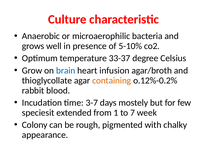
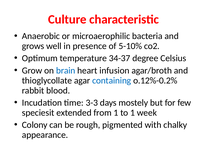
33-37: 33-37 -> 34-37 (120, 58)
containing colour: orange -> blue (112, 81)
3-7: 3-7 -> 3-3 (92, 103)
to 7: 7 -> 1 (133, 113)
